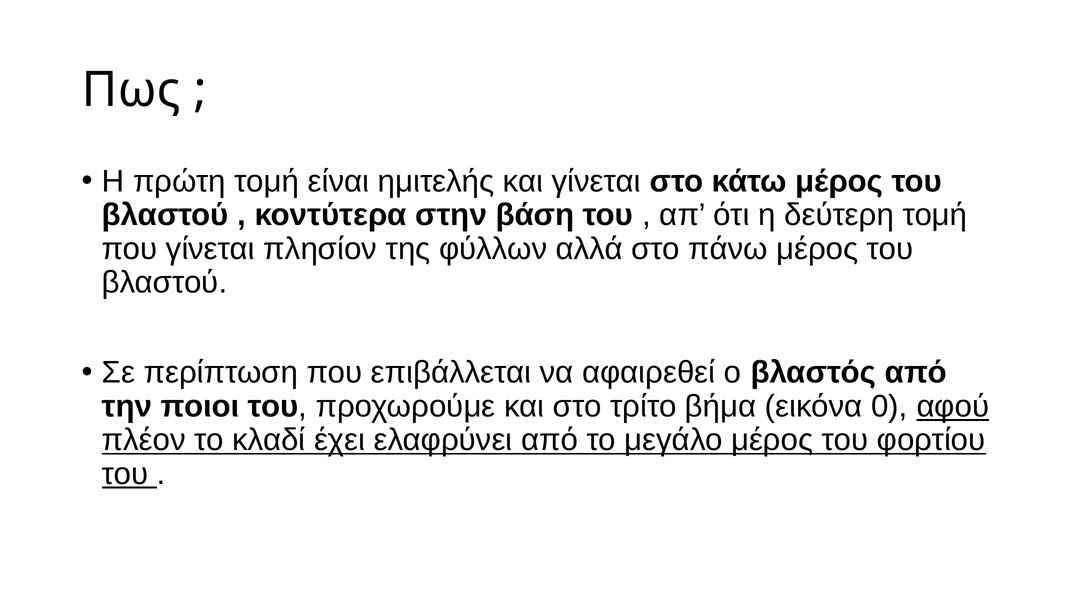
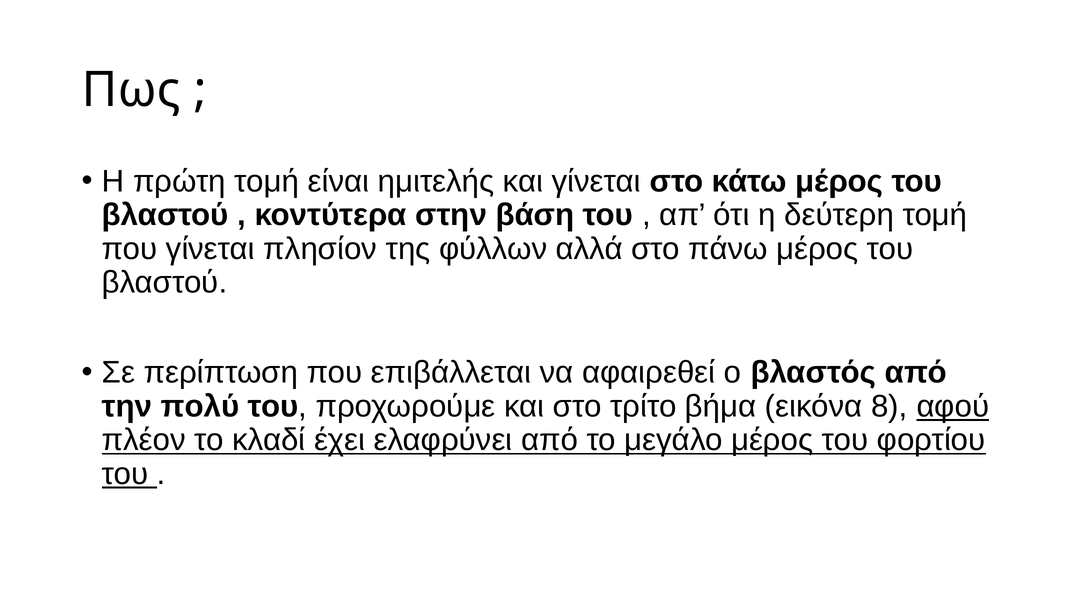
ποιοι: ποιοι -> πολύ (200, 406)
0: 0 -> 8 (889, 406)
